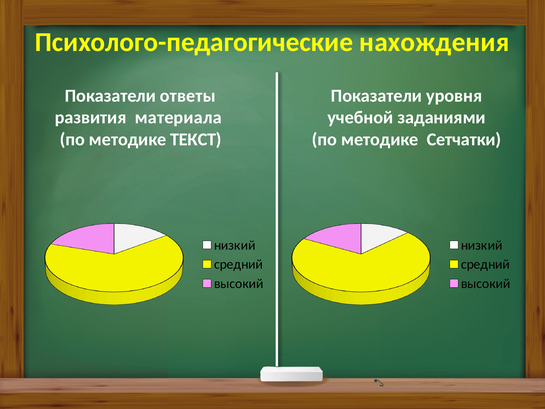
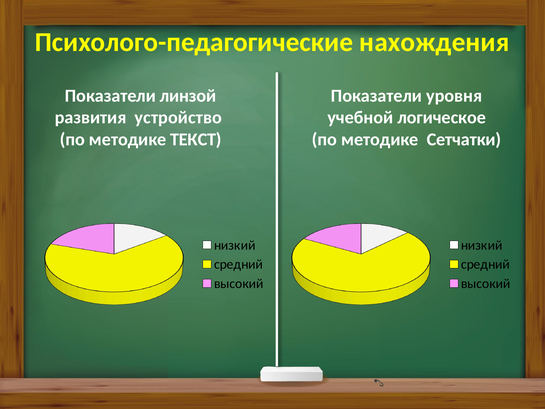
ответы: ответы -> линзой (188, 96)
материала: материала -> устройство (178, 118)
заданиями: заданиями -> логическое (442, 118)
